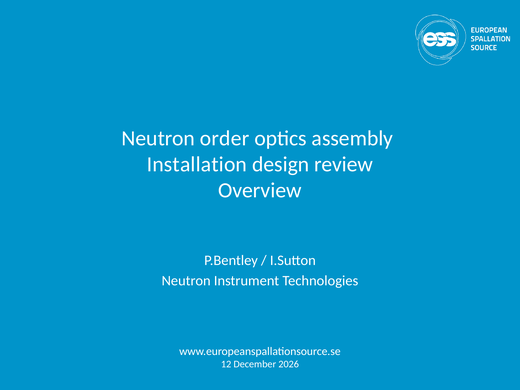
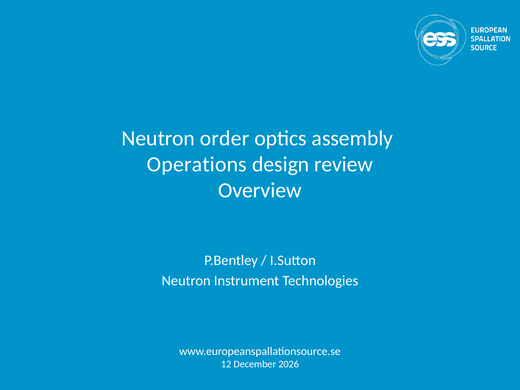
Installation: Installation -> Operations (197, 164)
